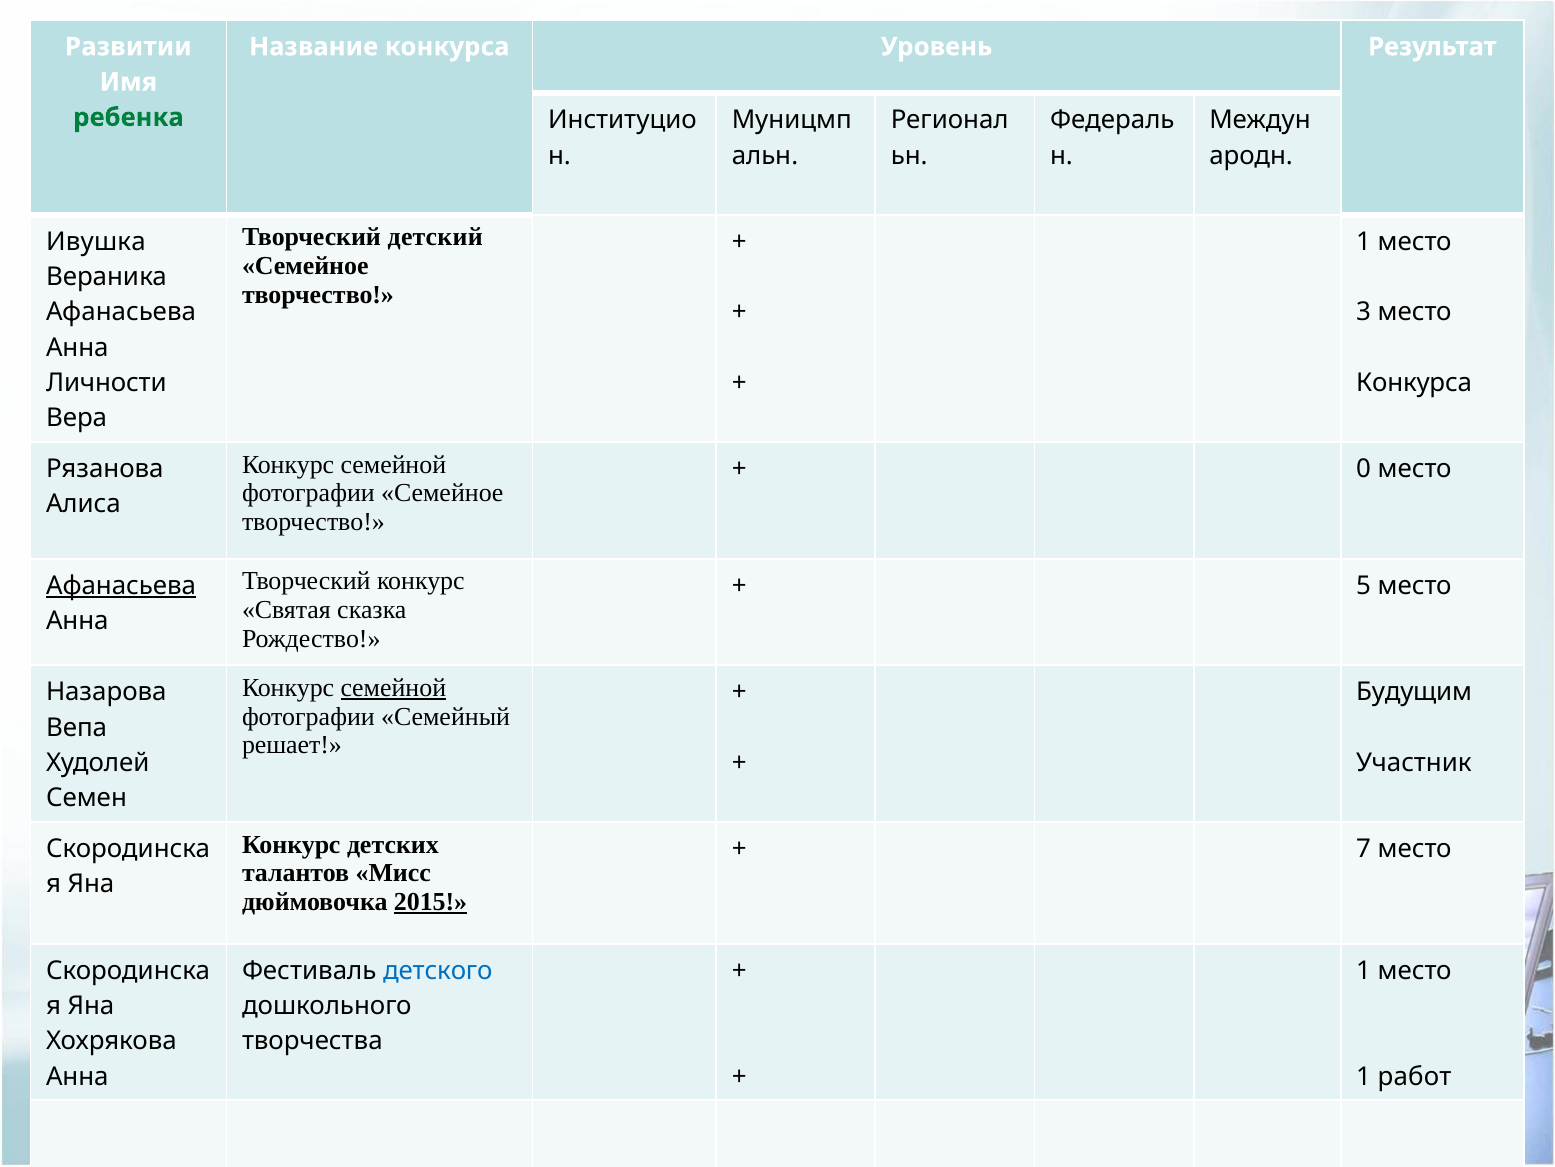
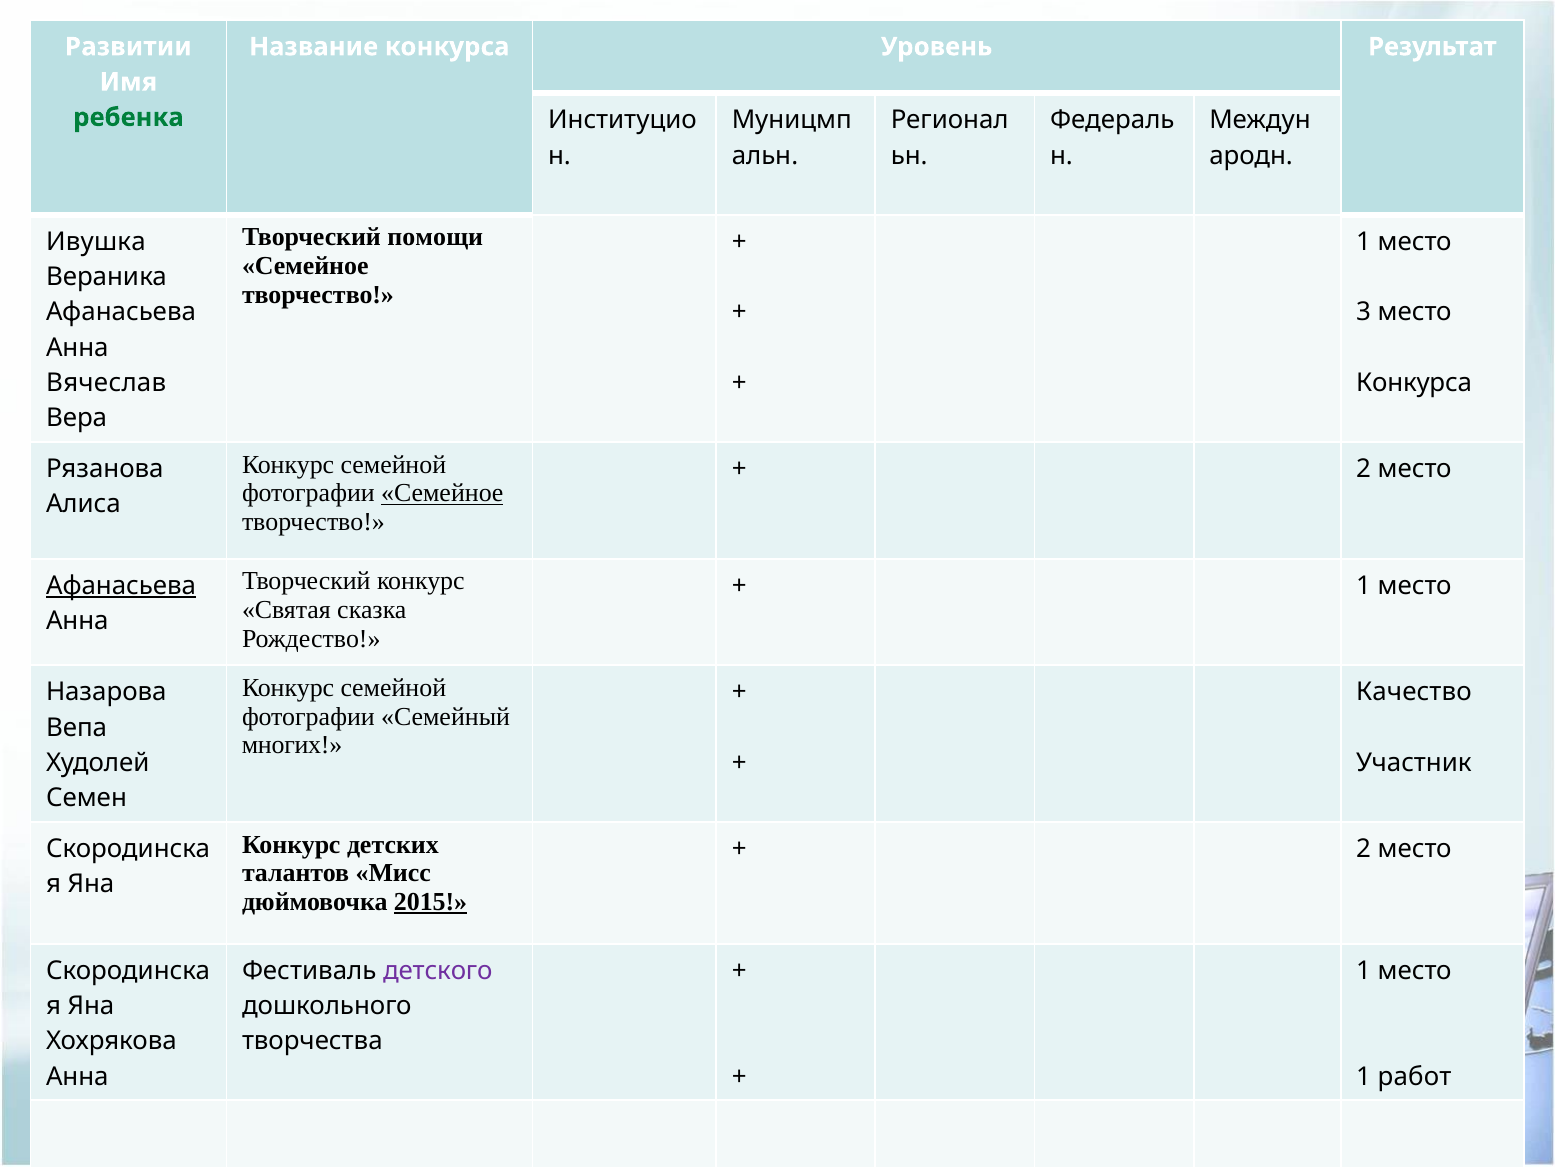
детский: детский -> помощи (435, 237)
Личности: Личности -> Вячеслав (106, 383)
0: 0 -> 2 (1364, 469)
Семейное underline: none -> present (442, 493)
5: 5 -> 1 (1364, 585)
семейной underline: present -> none (393, 687)
Будущим: Будущим -> Качество (1414, 692)
решает: решает -> многих (292, 745)
7: 7 -> 2 (1364, 849)
детского colour: blue -> purple (438, 970)
